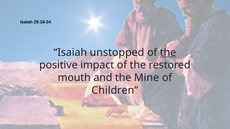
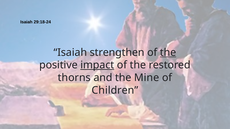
unstopped: unstopped -> strengthen (117, 53)
impact underline: none -> present (97, 65)
mouth: mouth -> thorns (74, 78)
